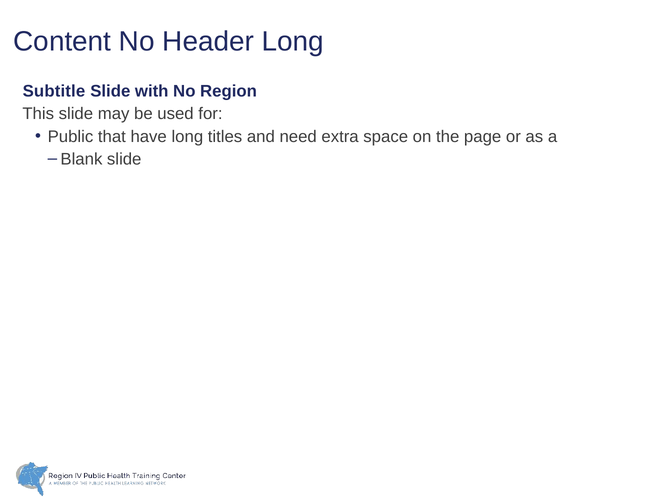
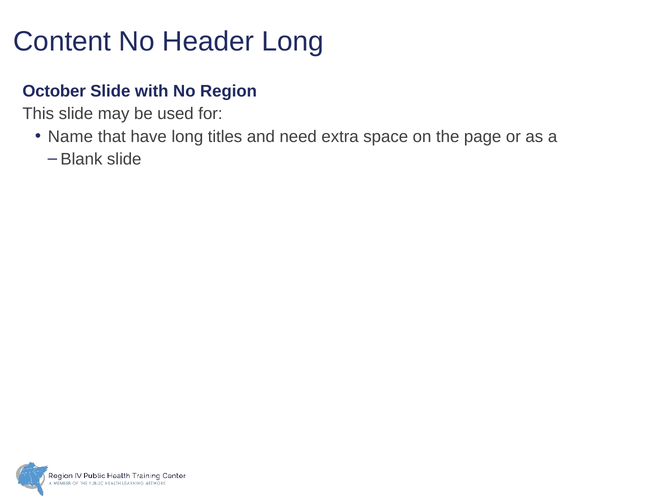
Subtitle: Subtitle -> October (54, 91)
Public: Public -> Name (70, 137)
